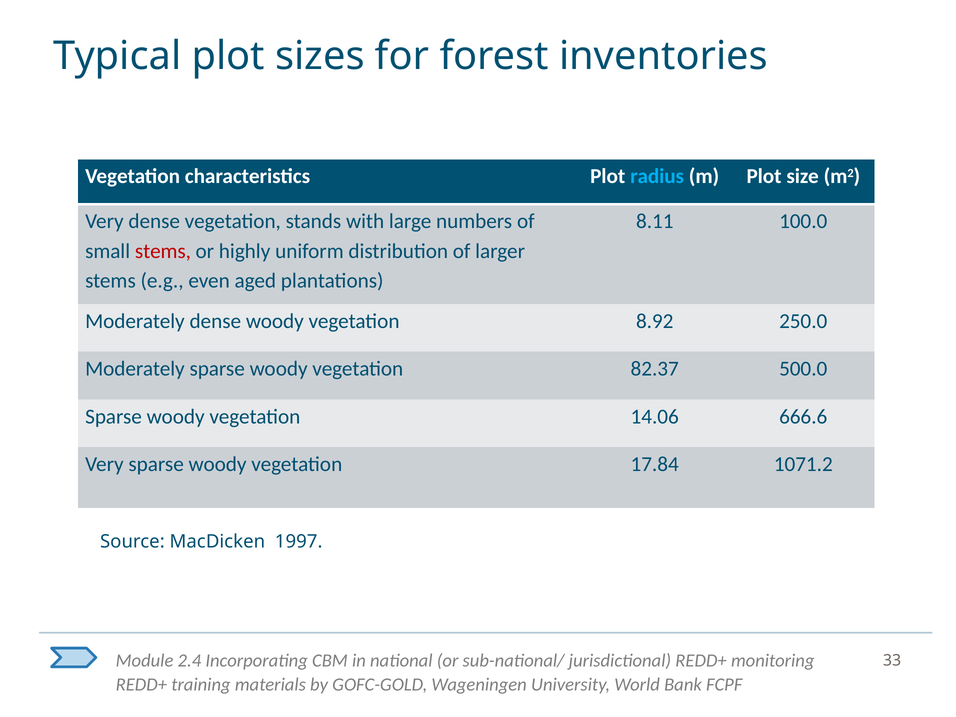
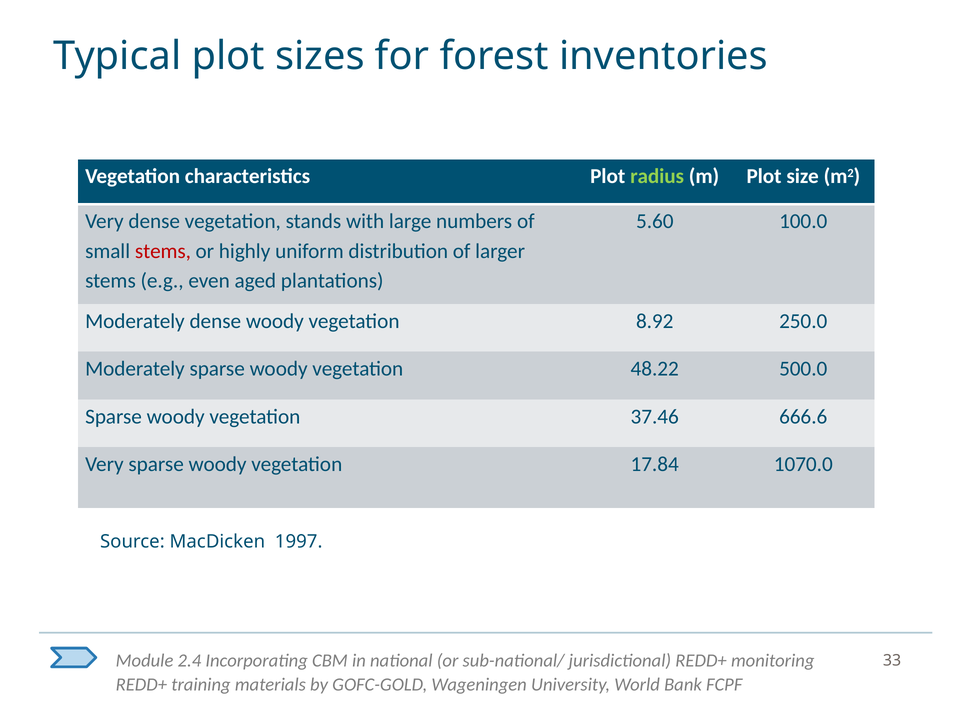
radius colour: light blue -> light green (657, 176)
8.11: 8.11 -> 5.60 (655, 221)
82.37: 82.37 -> 48.22 (655, 369)
14.06: 14.06 -> 37.46 (655, 417)
1071.2: 1071.2 -> 1070.0 (803, 464)
